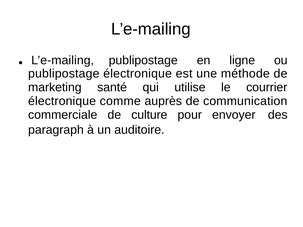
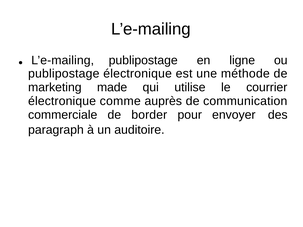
santé: santé -> made (112, 87)
culture: culture -> border (149, 115)
